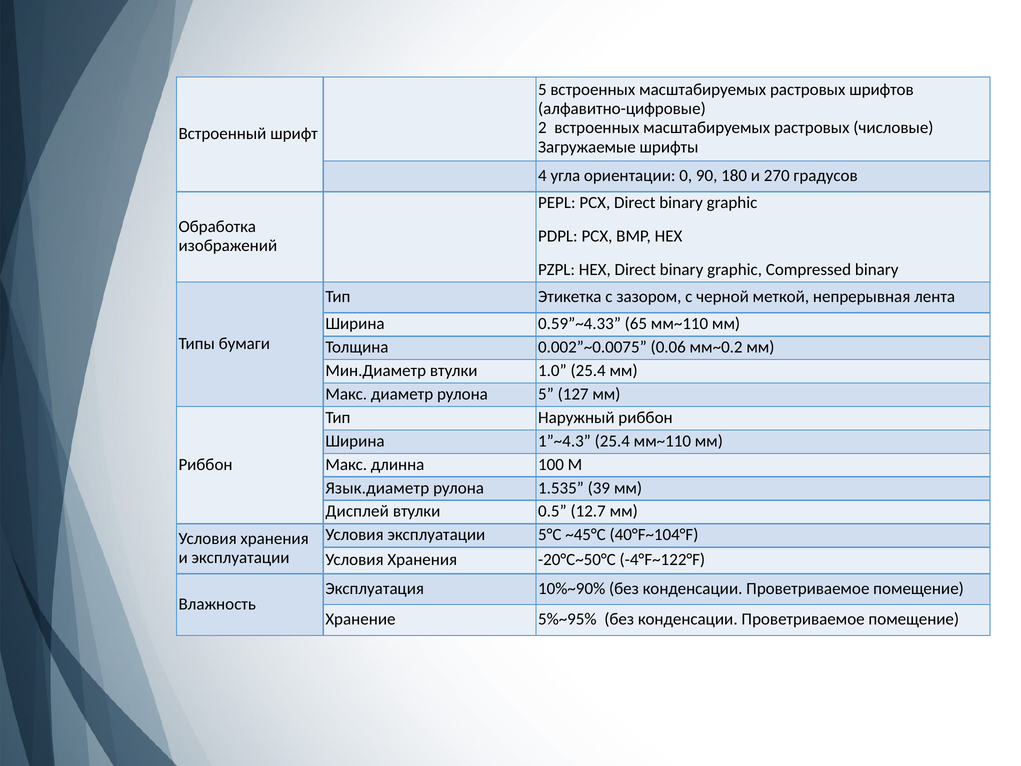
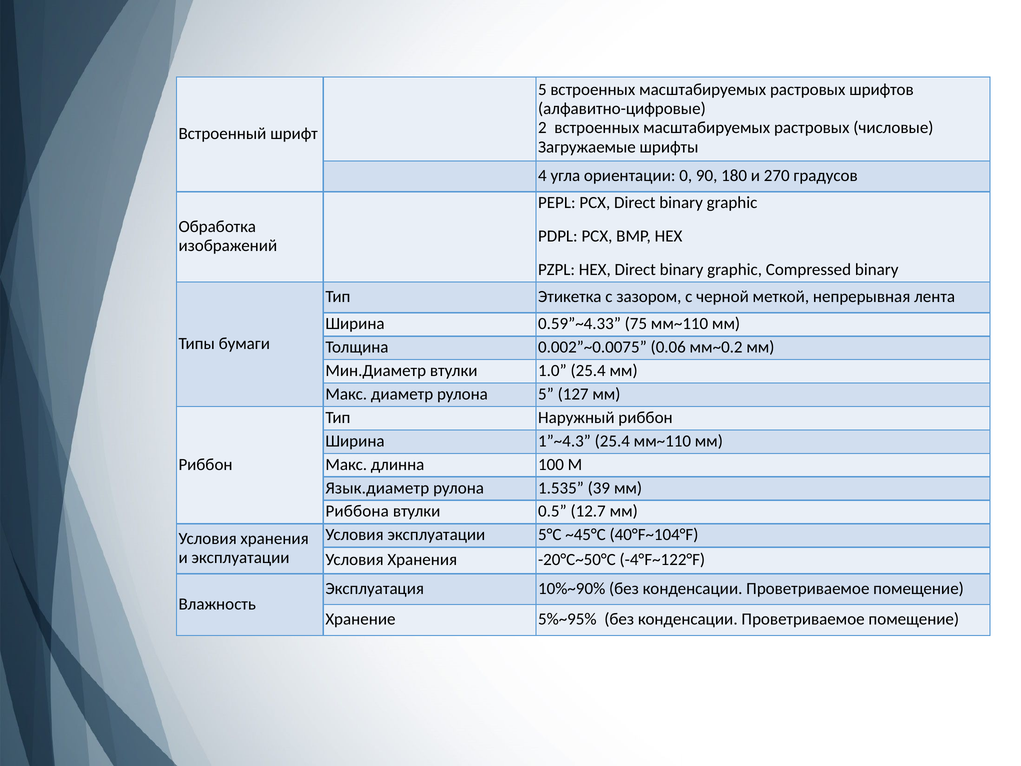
65: 65 -> 75 (636, 324)
Дисплей: Дисплей -> Риббона (357, 511)
